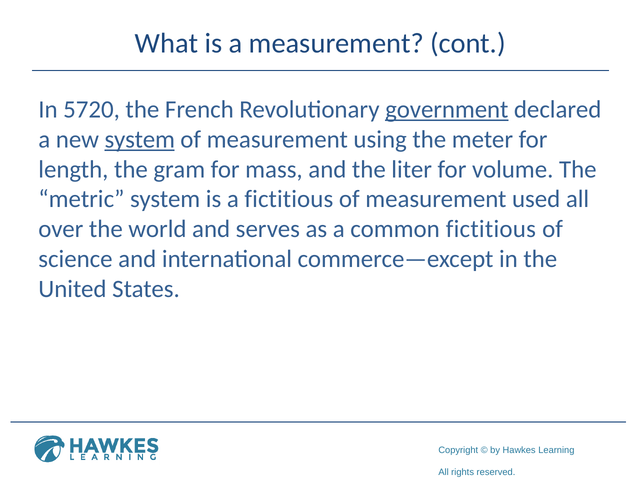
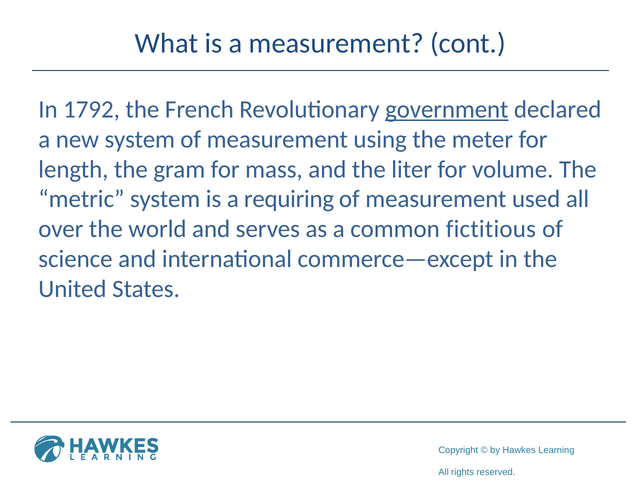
5720: 5720 -> 1792 (92, 110)
system underline: present -> none (140, 139)
a fictitious: fictitious -> requiring (289, 199)
